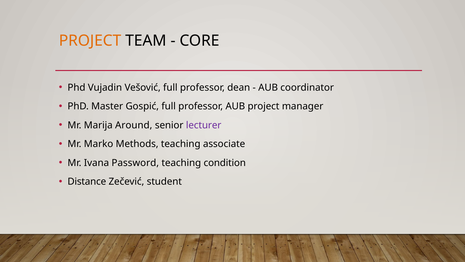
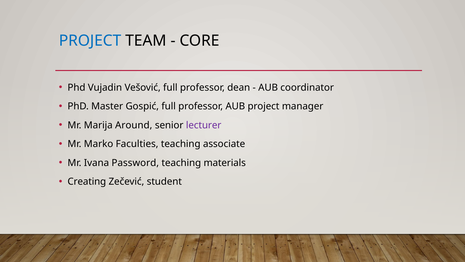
PROJECT colour: orange -> blue (90, 41)
Methods: Methods -> Faculties (137, 144)
condition: condition -> materials (225, 163)
Distance: Distance -> Creating (87, 181)
